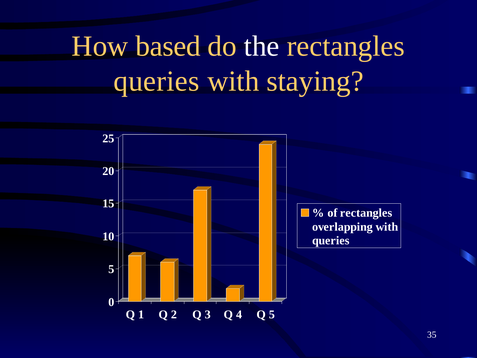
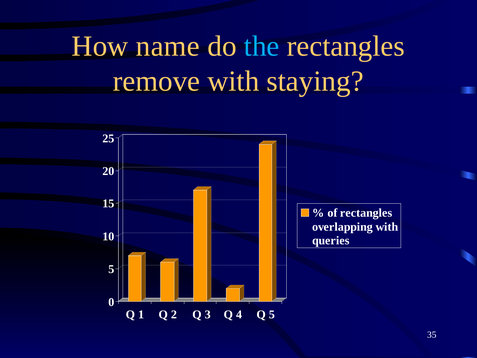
based: based -> name (168, 46)
the colour: white -> light blue (262, 46)
queries: queries -> remove (157, 81)
